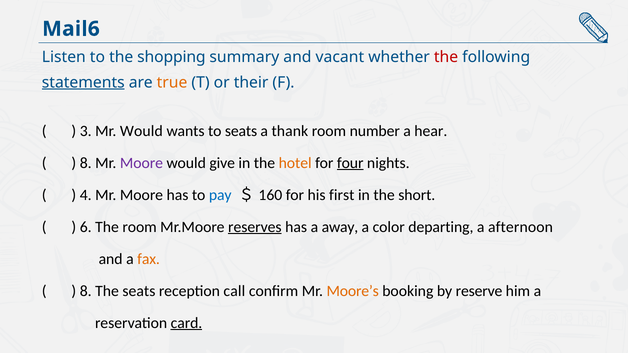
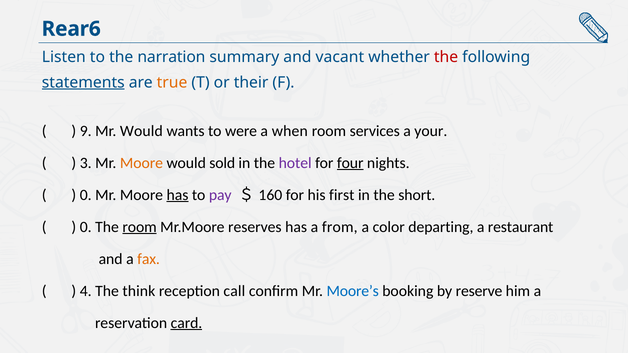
Mail6: Mail6 -> Rear6 (71, 29)
shopping: shopping -> narration (171, 57)
3: 3 -> 9 (86, 131)
to seats: seats -> were (241, 131)
thank: thank -> when (290, 131)
number: number -> services (375, 131)
hear: hear -> your (431, 131)
8: 8 -> 3 (86, 163)
Moore colour: purple -> orange (141, 163)
give: give -> sold (222, 163)
hotel colour: orange -> purple (295, 163)
4: 4 -> 0 (86, 195)
has underline: none -> present (177, 195)
pay colour: blue -> purple (220, 195)
6: 6 -> 0 (86, 227)
room underline: none -> present (140, 227)
reserves underline: present -> none (255, 227)
away: away -> from (340, 227)
afternoon: afternoon -> restaurant (521, 227)
8: 8 -> 4 (86, 291)
The seats: seats -> think (139, 291)
Moore’s colour: orange -> blue (353, 291)
